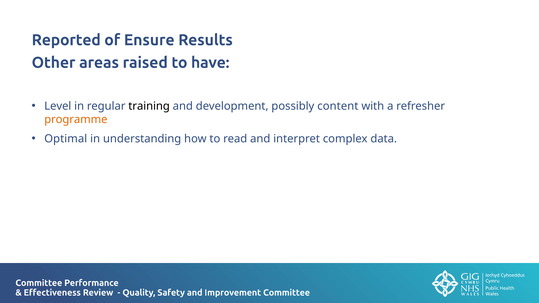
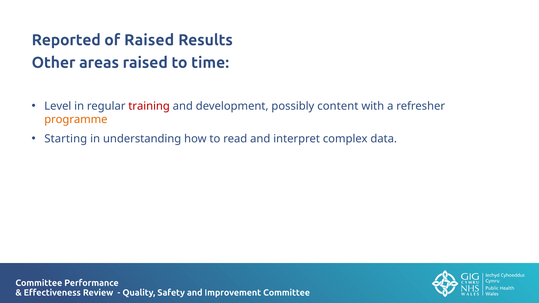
of Ensure: Ensure -> Raised (149, 40)
have: have -> time (210, 63)
training colour: black -> red (149, 106)
Optimal: Optimal -> Starting (66, 139)
